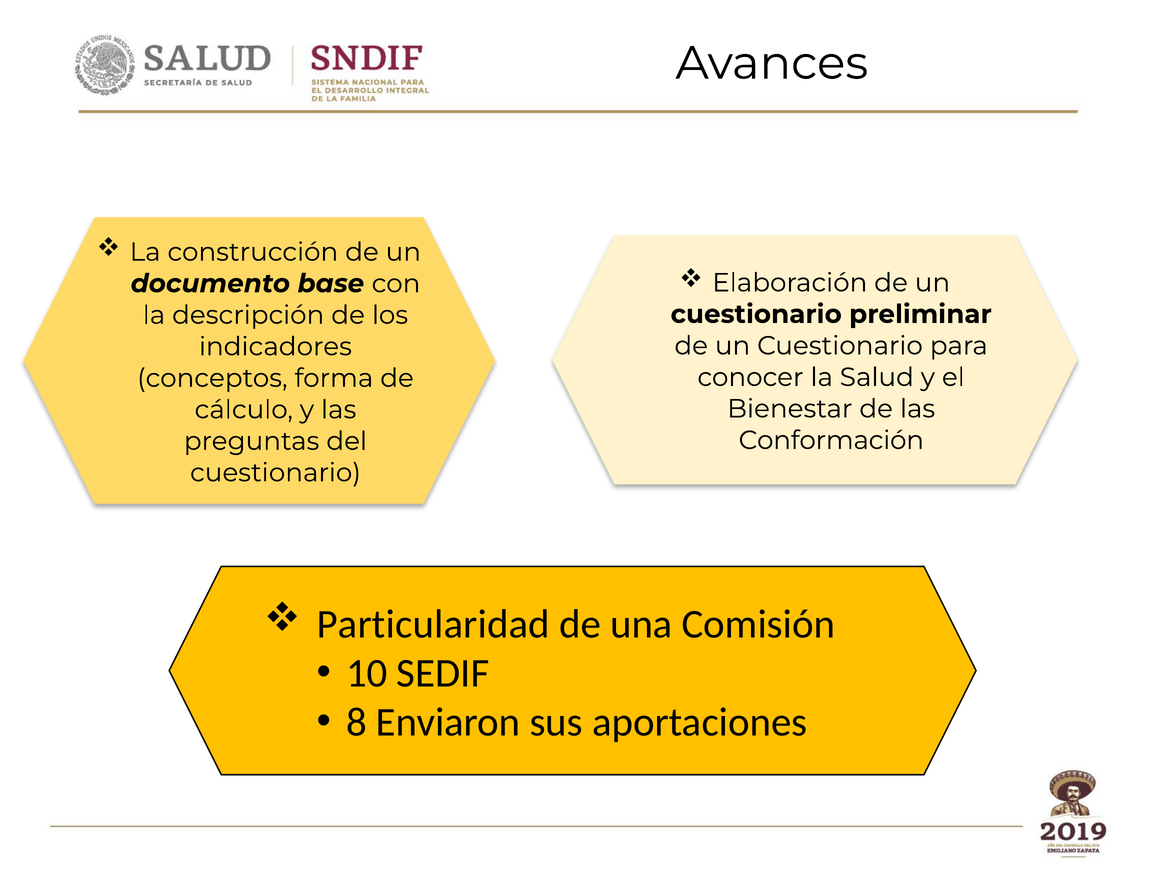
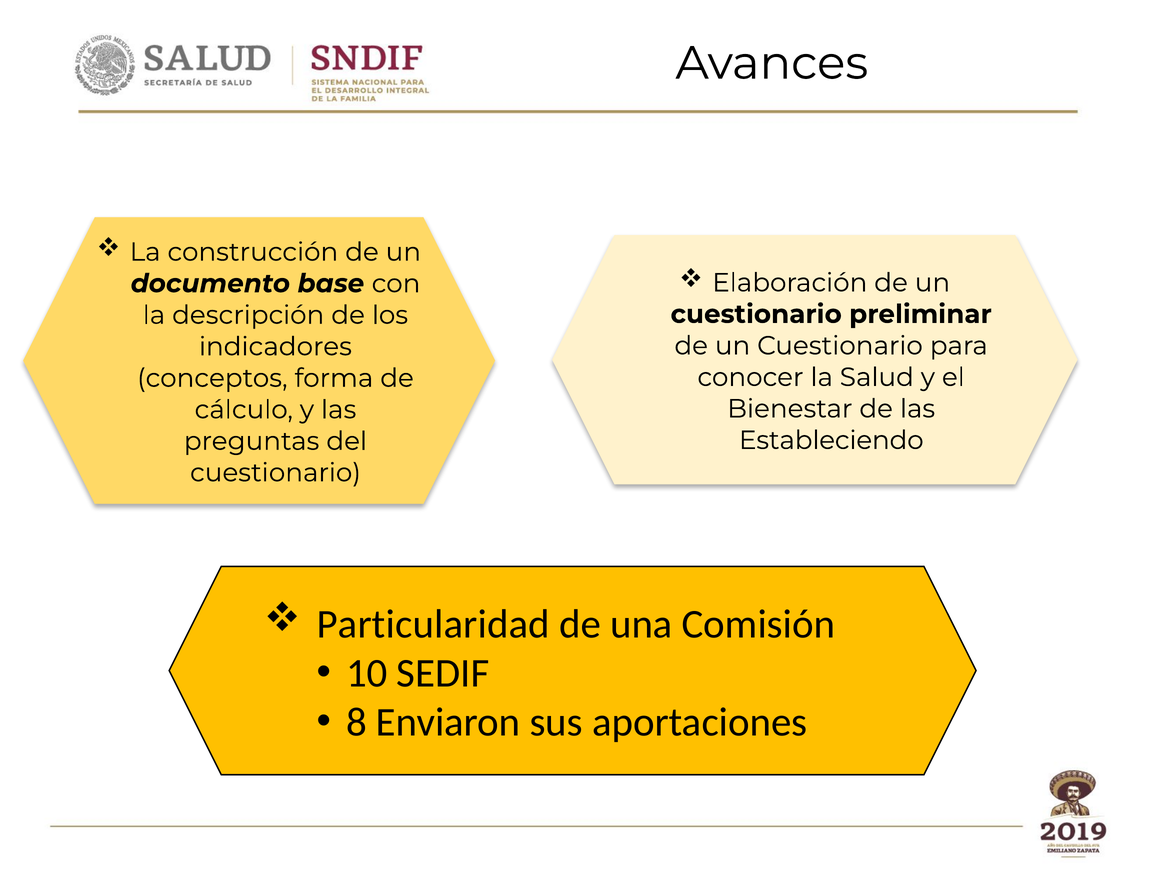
Conformación: Conformación -> Estableciendo (831, 440)
